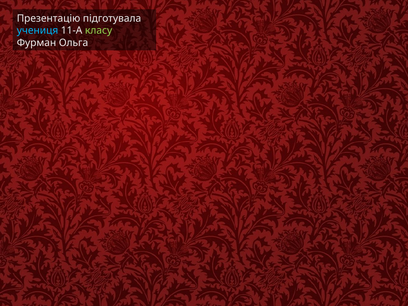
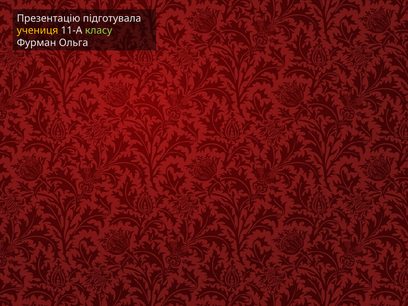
учениця colour: light blue -> yellow (38, 31)
